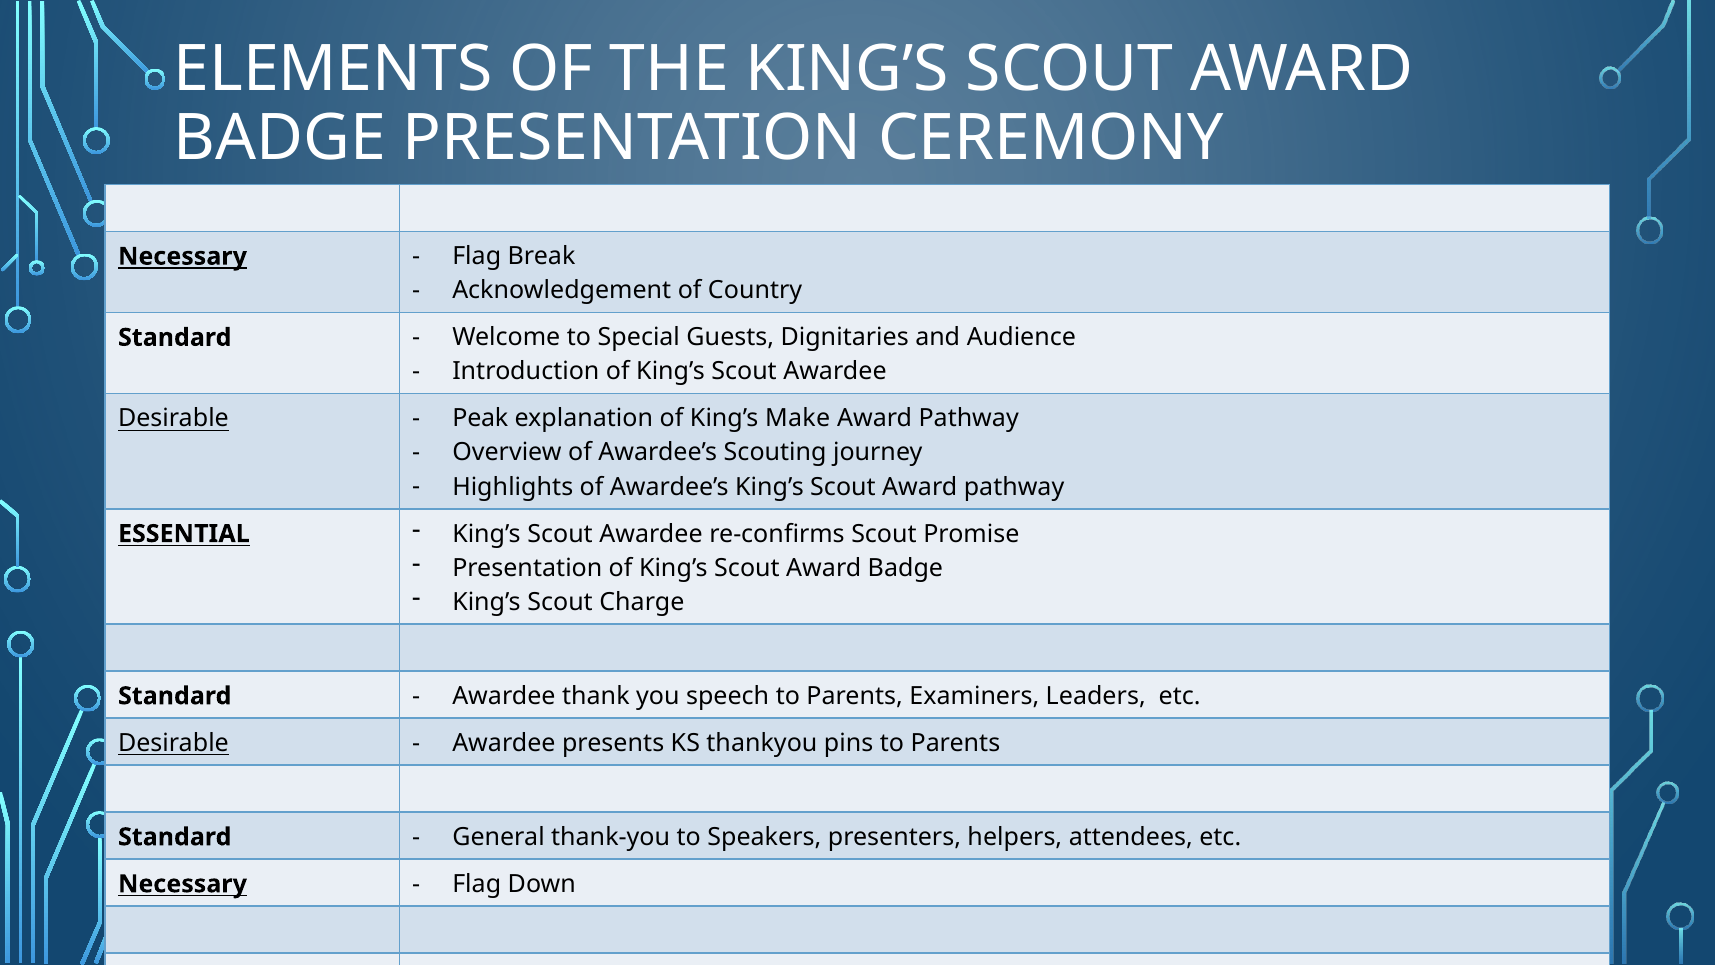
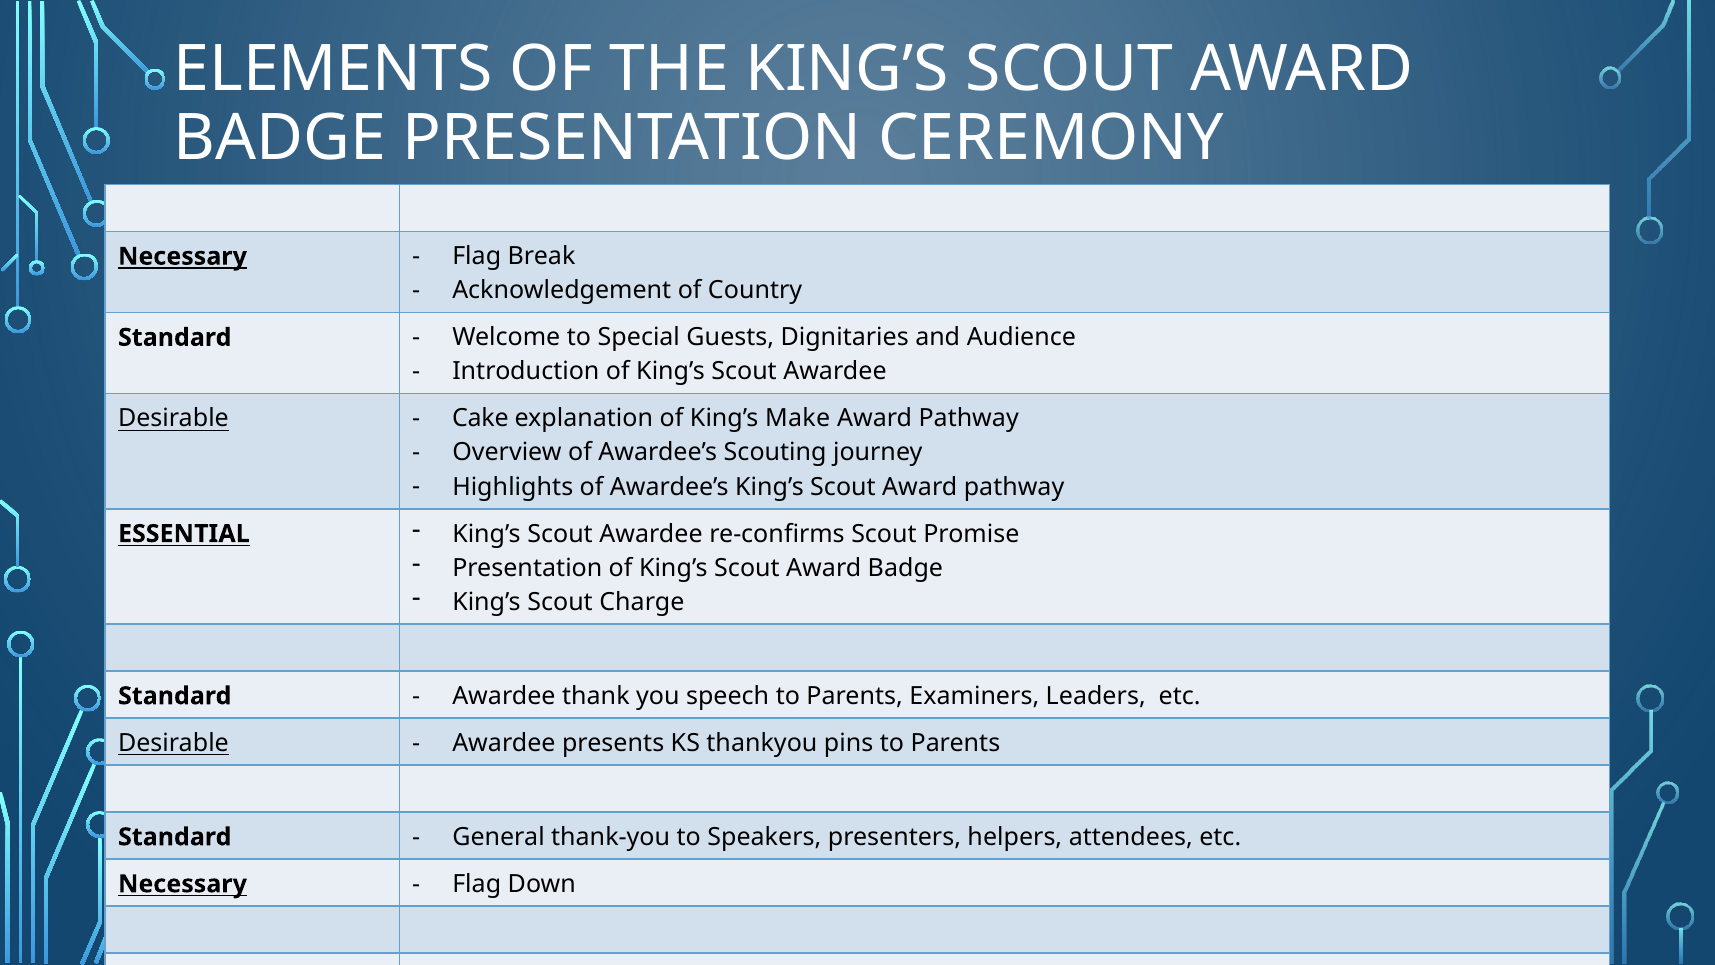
Peak: Peak -> Cake (480, 418)
